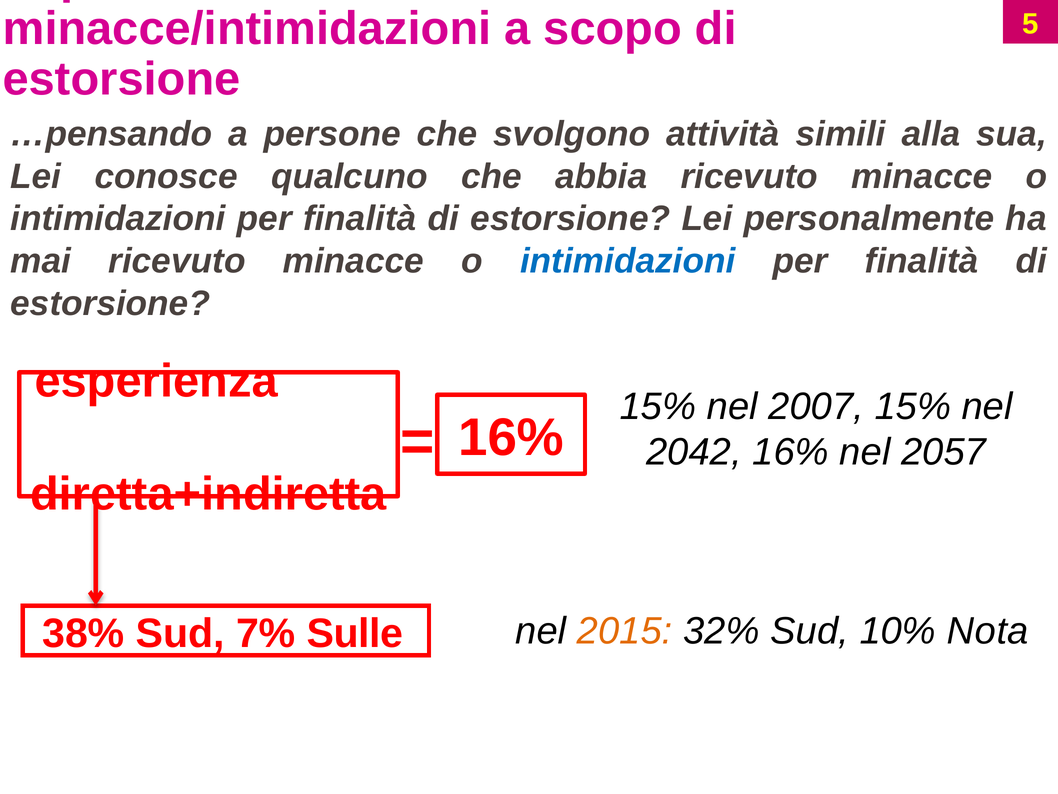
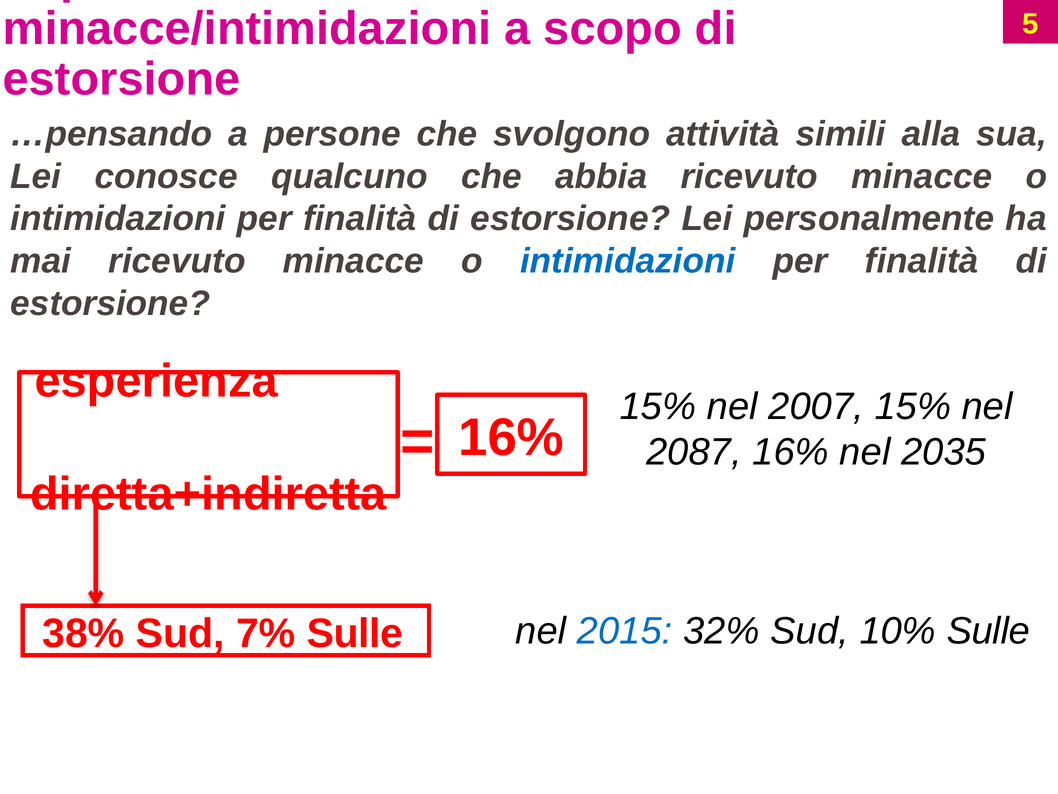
2042: 2042 -> 2087 (694, 452)
2057: 2057 -> 2035 (944, 452)
2015 colour: orange -> blue (625, 631)
10% Nota: Nota -> Sulle (988, 631)
